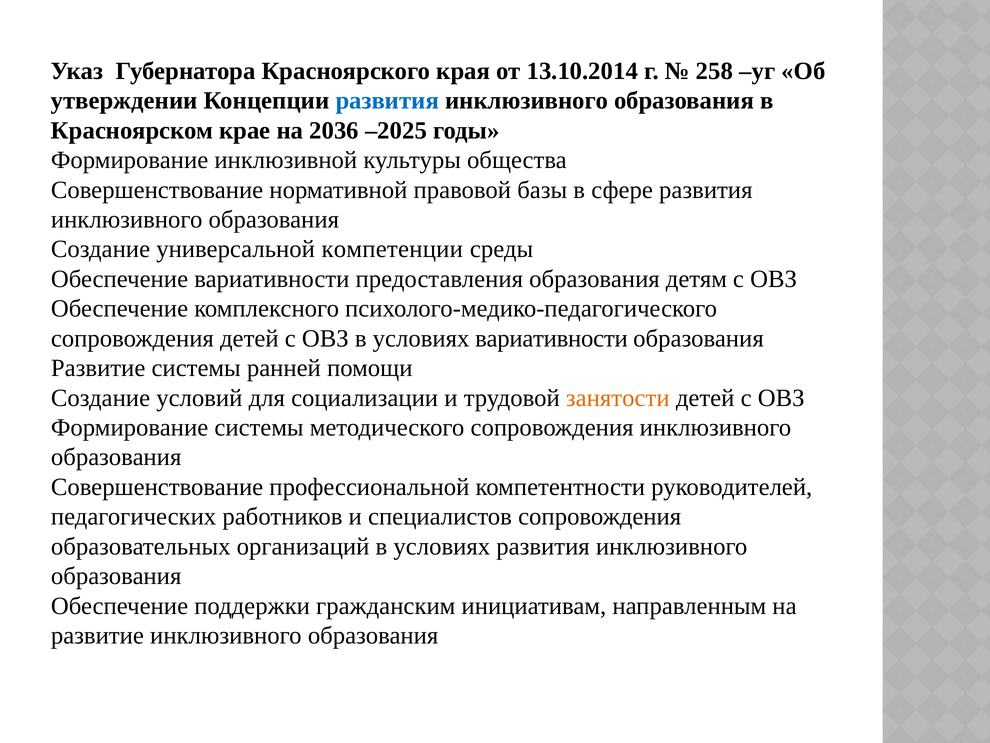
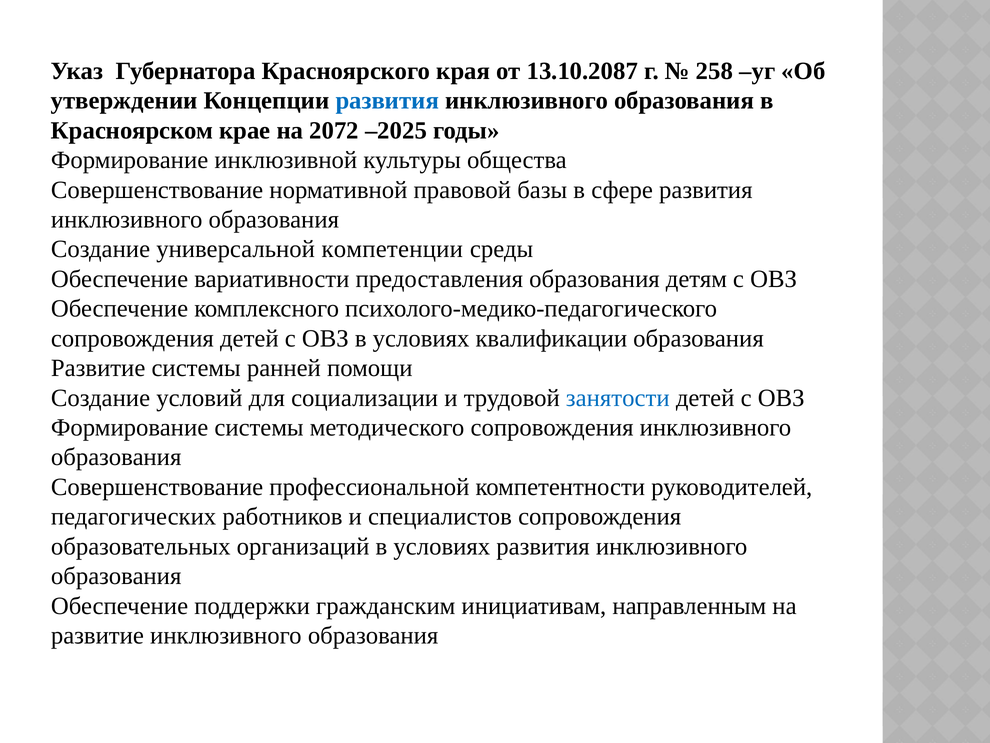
13.10.2014: 13.10.2014 -> 13.10.2087 (582, 71)
2036: 2036 -> 2072 (334, 130)
условиях вариативности: вариативности -> квалификации (551, 338)
занятости colour: orange -> blue (618, 398)
